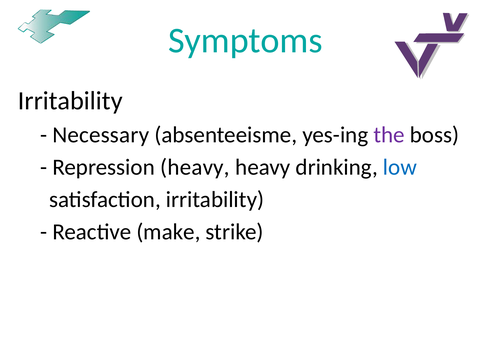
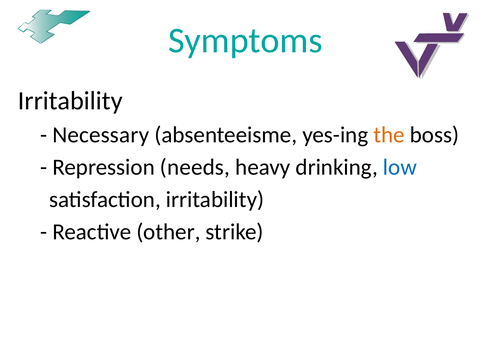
the colour: purple -> orange (389, 135)
Repression heavy: heavy -> needs (195, 167)
make: make -> other (168, 232)
